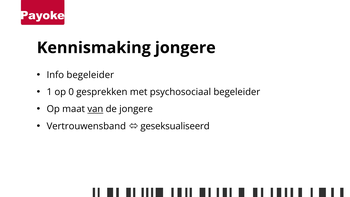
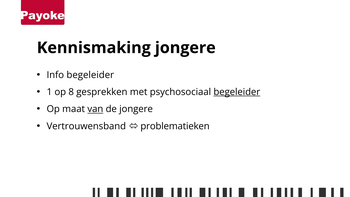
0: 0 -> 8 (71, 92)
begeleider underline: none -> present (237, 92)
geseksualiseerd: geseksualiseerd -> problematieken (175, 126)
